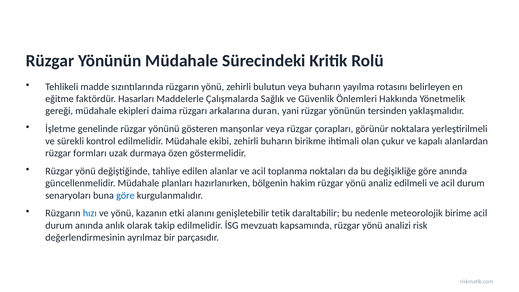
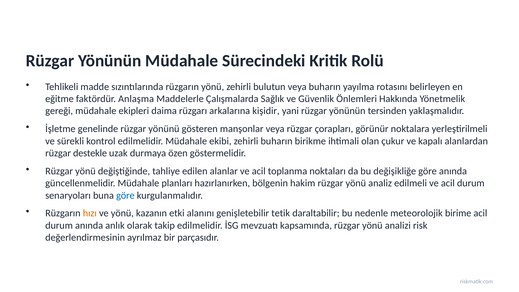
Hasarları: Hasarları -> Anlaşma (136, 99)
duran: duran -> kişidir (266, 111)
formları: formları -> destekle (90, 153)
hızı colour: blue -> orange (90, 213)
